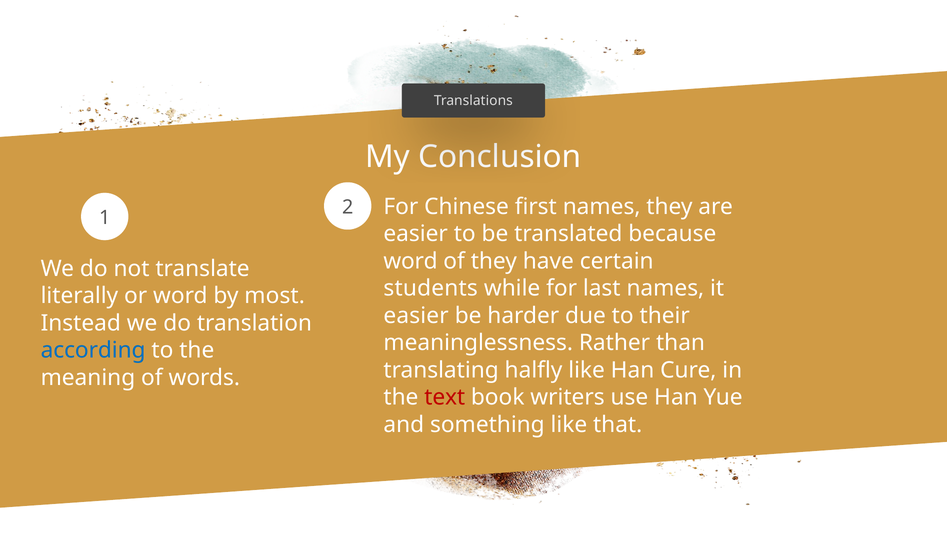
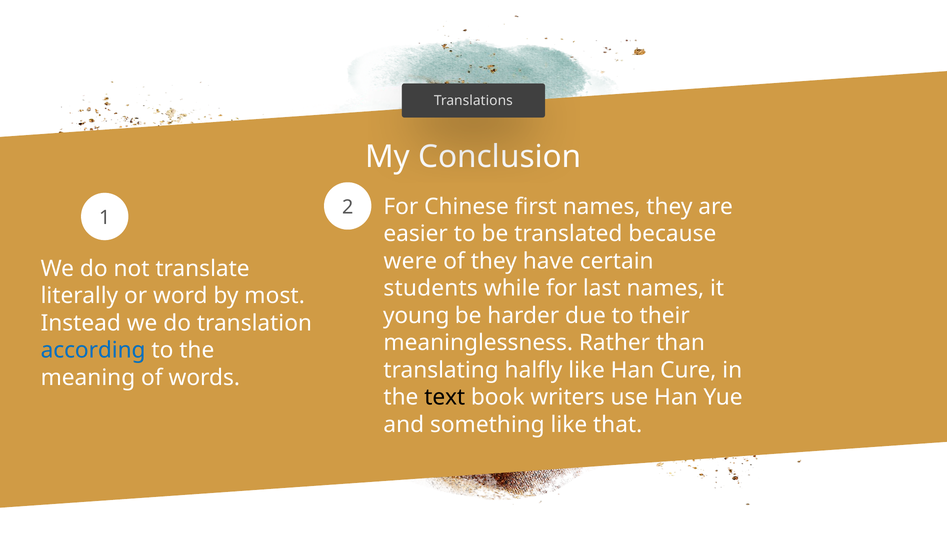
word: word -> were (410, 261)
easier: easier -> young (416, 315)
text colour: red -> black (445, 397)
